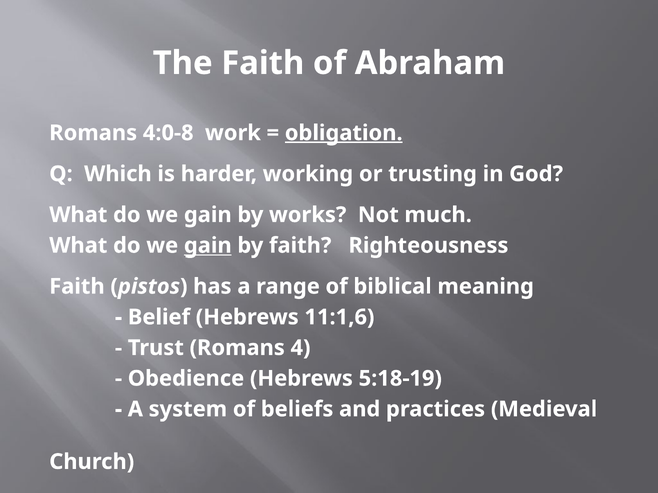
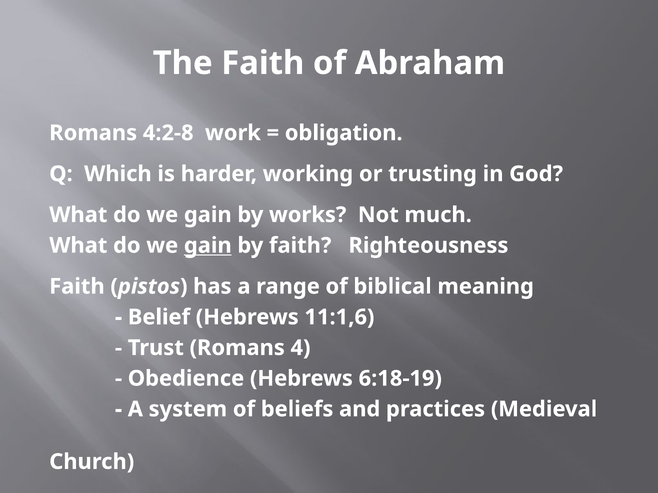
4:0-8: 4:0-8 -> 4:2-8 (168, 133)
obligation underline: present -> none (344, 133)
5:18-19: 5:18-19 -> 6:18-19 (400, 379)
